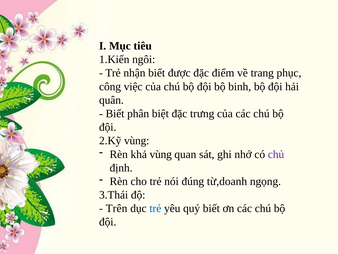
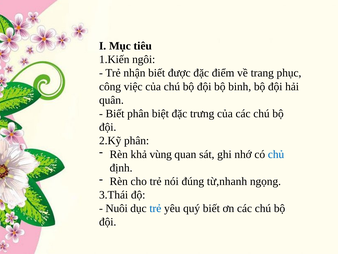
2.Kỹ vùng: vùng -> phân (137, 140)
chủ colour: purple -> blue (276, 154)
từ,doanh: từ,doanh -> từ,nhanh (227, 181)
Trên: Trên -> Nuôi (117, 208)
